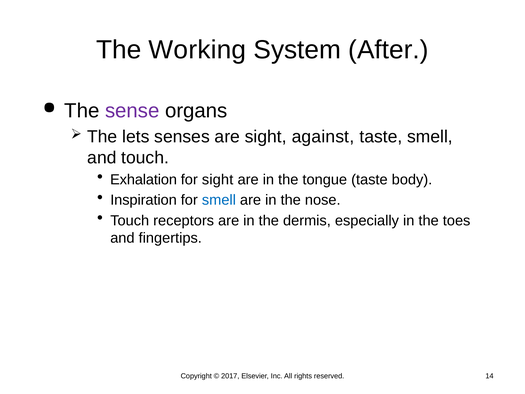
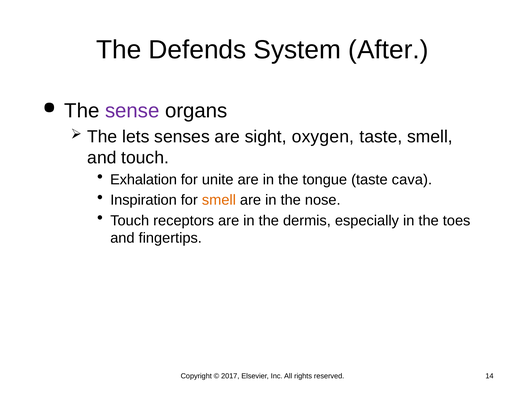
Working: Working -> Defends (197, 50)
against: against -> oxygen (323, 137)
for sight: sight -> unite (218, 180)
body: body -> cava (412, 180)
smell colour: blue -> orange (219, 200)
